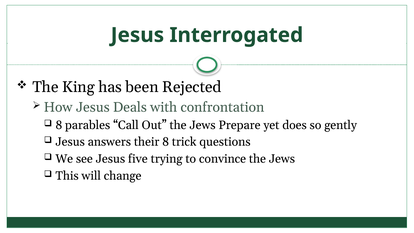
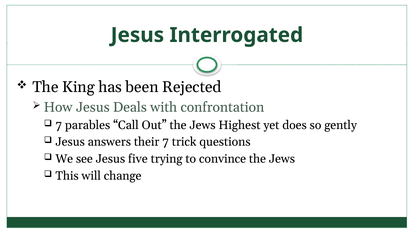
8: 8 -> 7 (59, 125)
Prepare: Prepare -> Highest (240, 125)
their 8: 8 -> 7 (166, 142)
